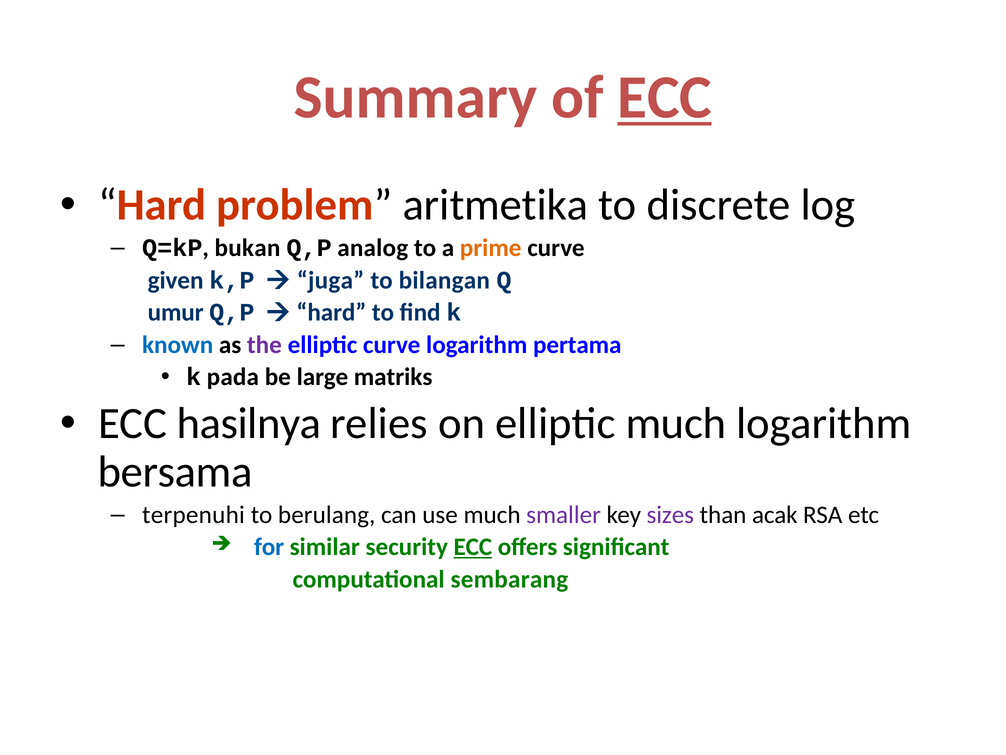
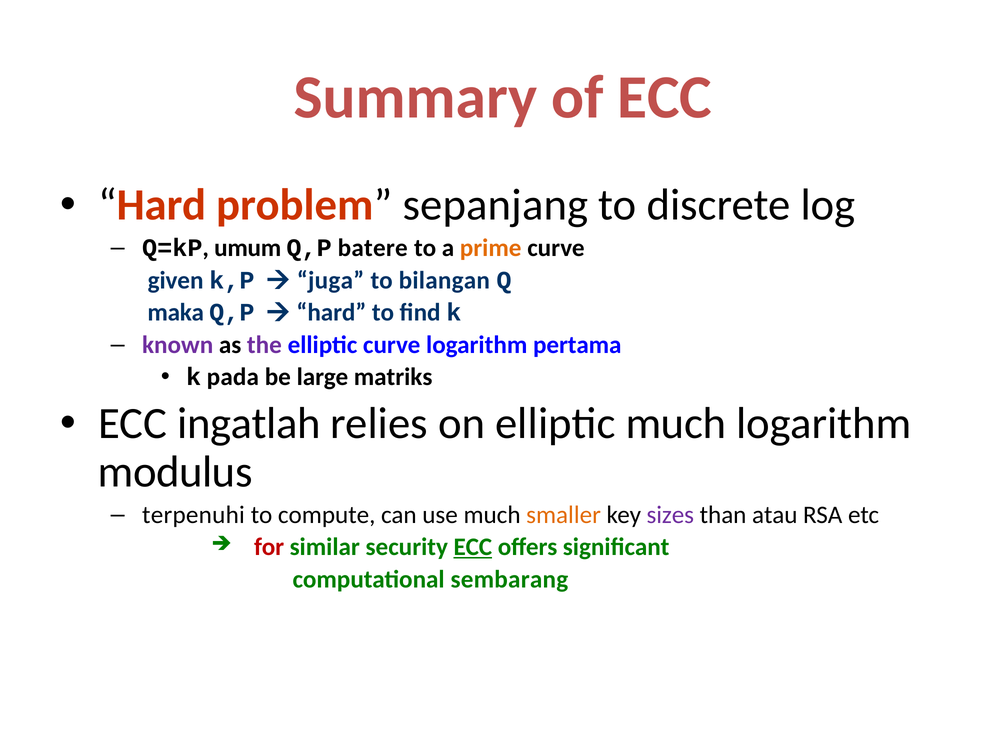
ECC underline: present -> none (665, 97)
aritmetika: aritmetika -> sepanjang (495, 205)
bukan: bukan -> umum (248, 248)
analog: analog -> batere (373, 248)
umur: umur -> maka (176, 312)
known colour: blue -> purple (178, 344)
hasilnya: hasilnya -> ingatlah (249, 423)
bersama: bersama -> modulus (175, 472)
berulang: berulang -> compute (327, 514)
smaller colour: purple -> orange (564, 514)
acak: acak -> atau (775, 514)
for colour: blue -> red (269, 547)
